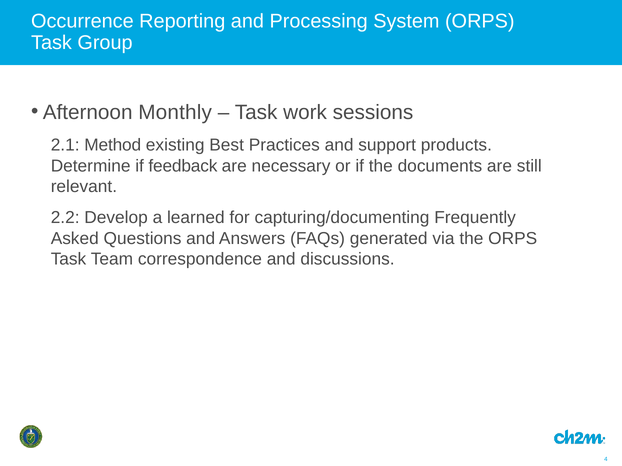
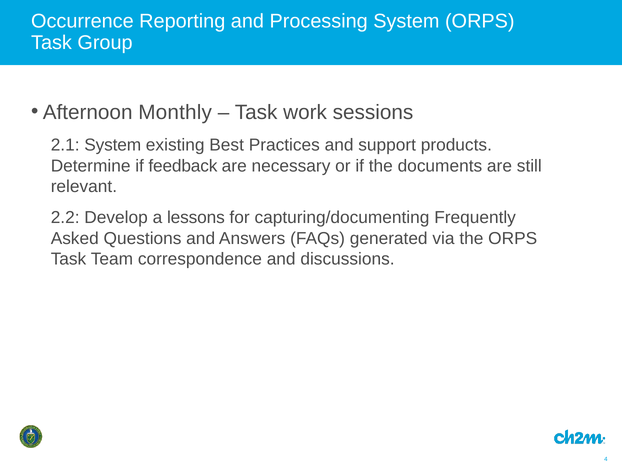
2.1 Method: Method -> System (113, 145)
learned: learned -> lessons (196, 218)
